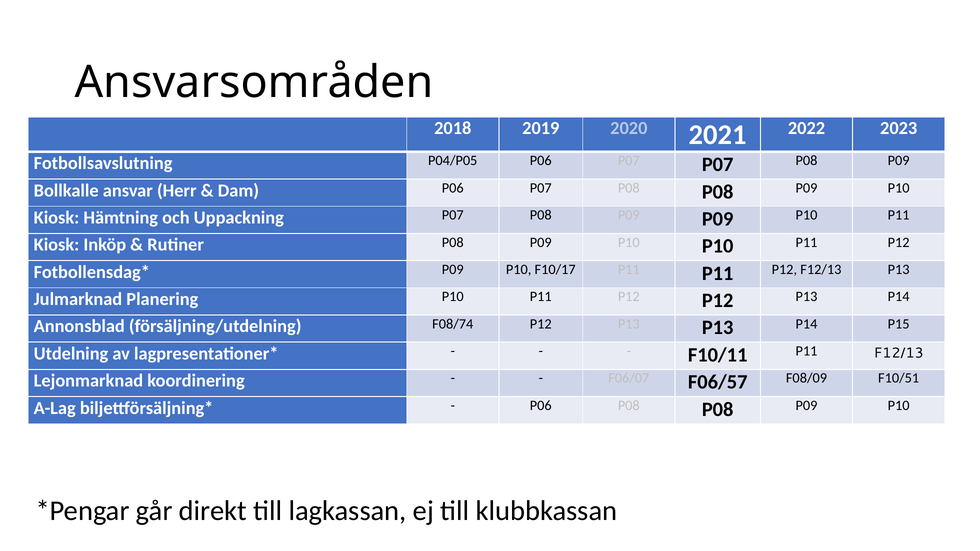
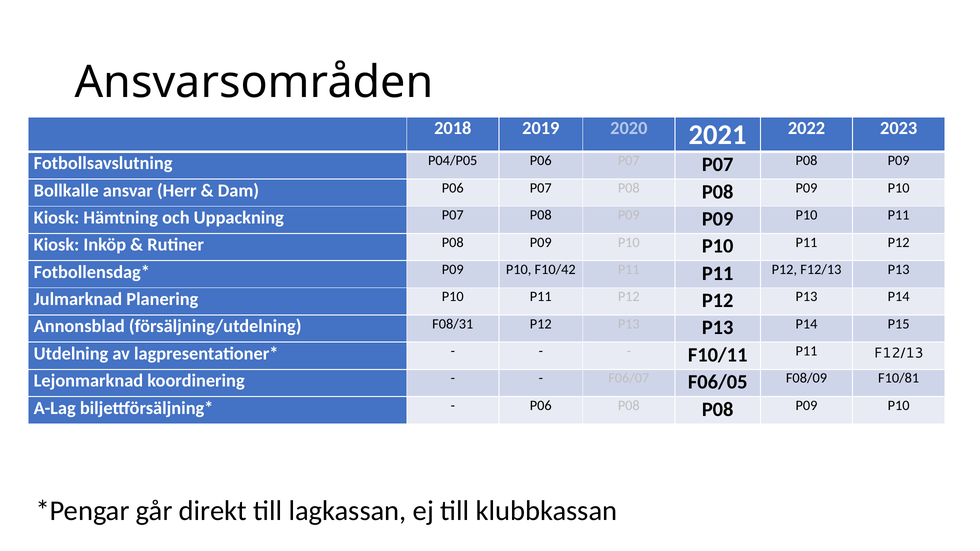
F10/17: F10/17 -> F10/42 (555, 270)
F08/74: F08/74 -> F08/31 (453, 324)
F06/57: F06/57 -> F06/05 (718, 382)
F10/51: F10/51 -> F10/81 (899, 378)
